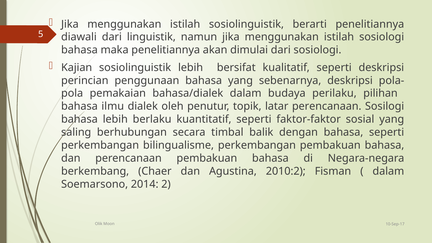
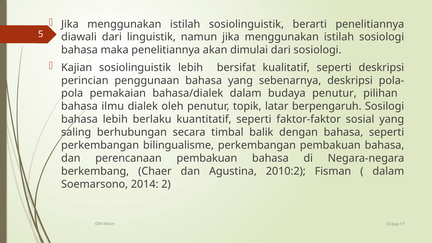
budaya perilaku: perilaku -> penutur (334, 93)
latar perencanaan: perencanaan -> berpengaruh (327, 106)
